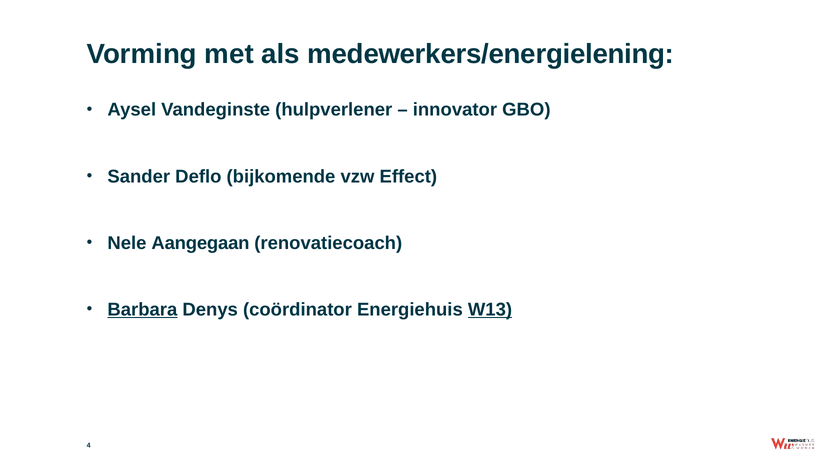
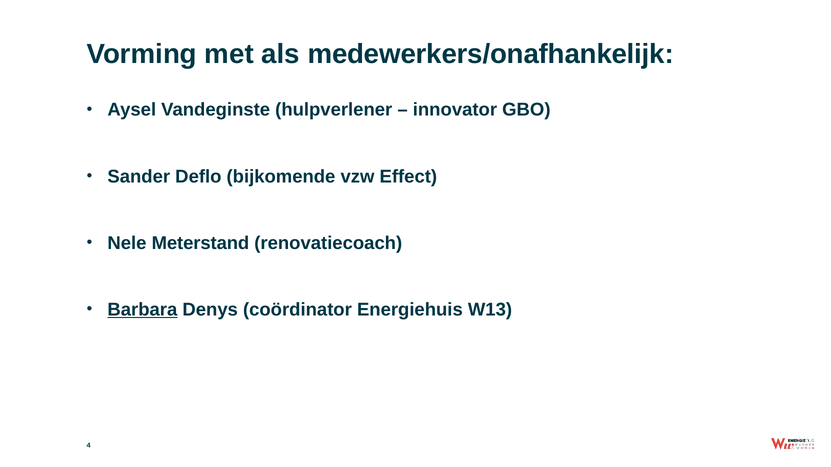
medewerkers/energielening: medewerkers/energielening -> medewerkers/onafhankelijk (491, 54)
Aangegaan: Aangegaan -> Meterstand (200, 243)
W13 underline: present -> none (490, 310)
